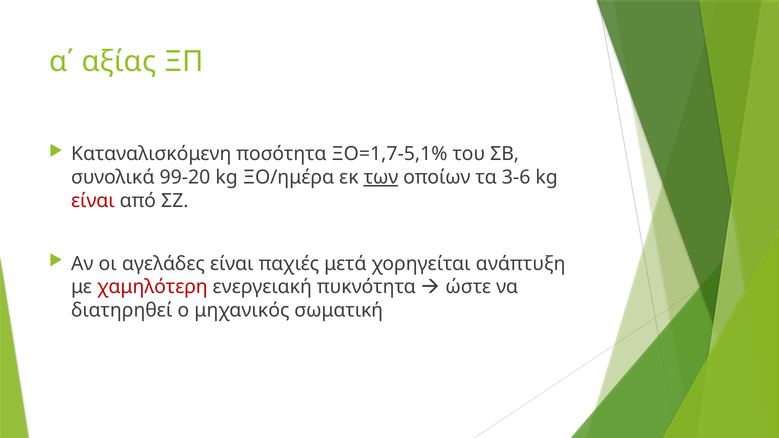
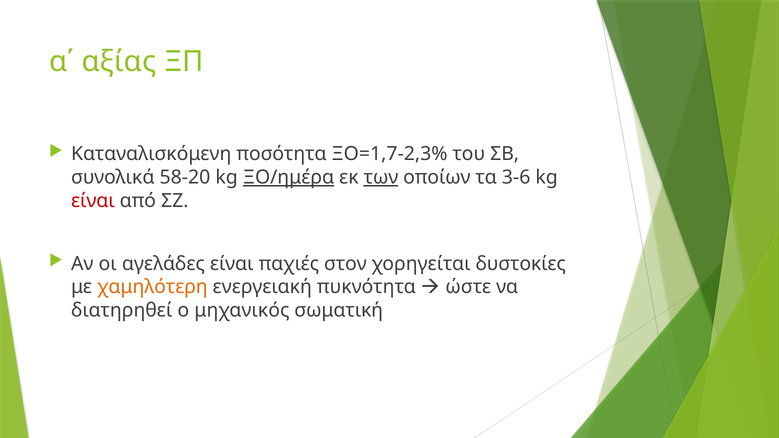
ΞΟ=1,7-5,1%: ΞΟ=1,7-5,1% -> ΞΟ=1,7-2,3% (390, 154)
99-20: 99-20 -> 58-20 (185, 177)
ΞΟ/ημέρα underline: none -> present (289, 177)
μετά: μετά -> στον (345, 264)
ανάπτυξη: ανάπτυξη -> δυστοκίες (521, 264)
χαμηλότερη colour: red -> orange (152, 287)
